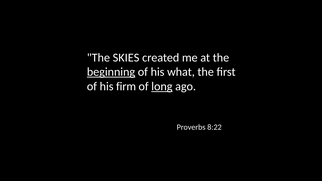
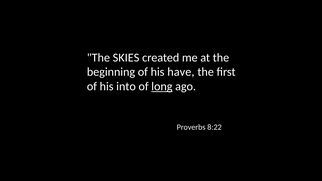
beginning underline: present -> none (111, 72)
what: what -> have (181, 72)
firm: firm -> into (126, 87)
